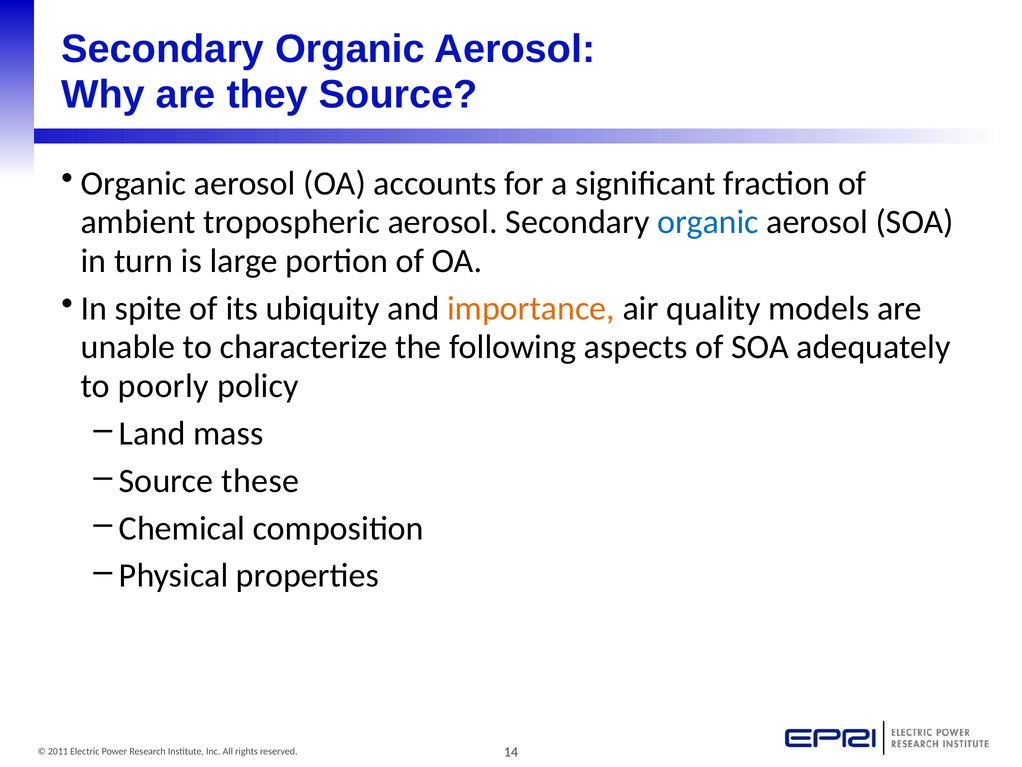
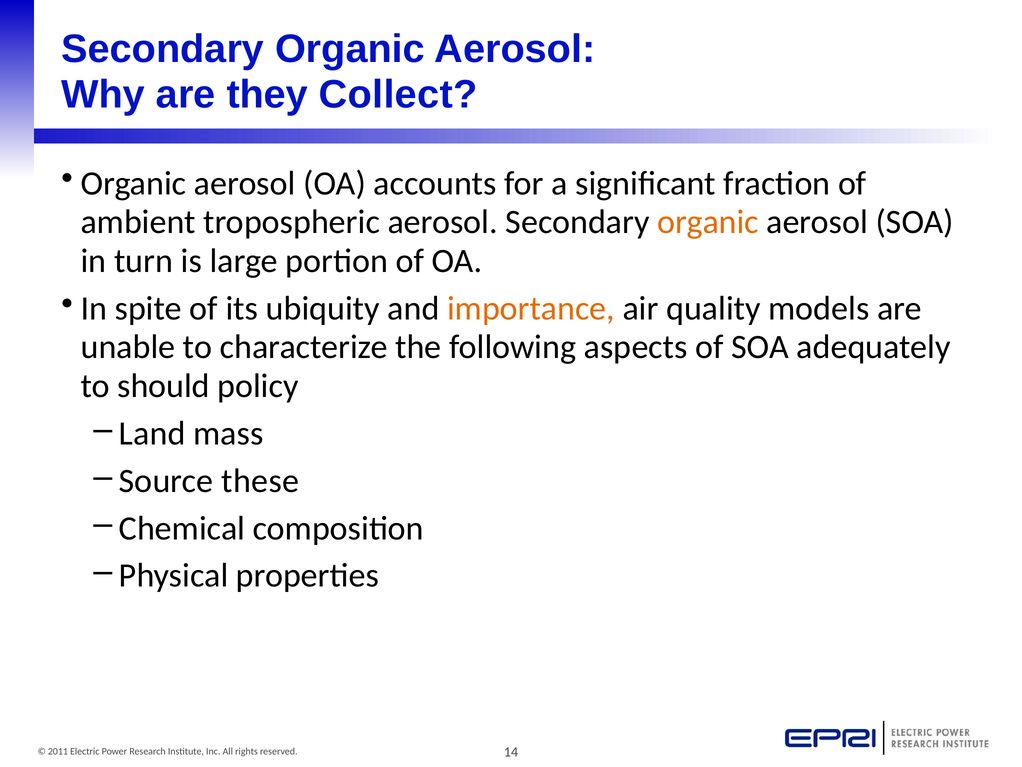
they Source: Source -> Collect (398, 95)
organic colour: blue -> orange (708, 222)
poorly: poorly -> should (163, 386)
